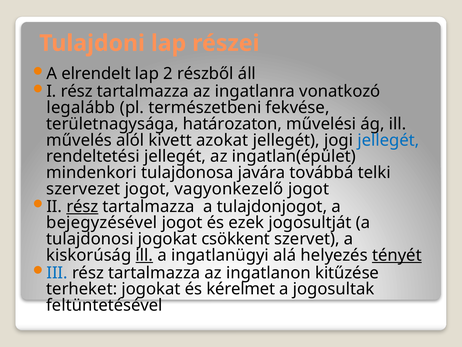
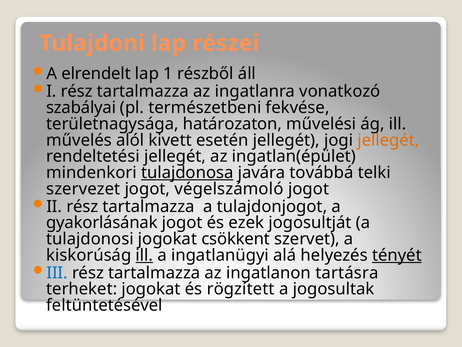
2: 2 -> 1 (168, 74)
legalább: legalább -> szabályai (81, 108)
azokat: azokat -> esetén (222, 140)
jellegét colour: blue -> orange (388, 140)
tulajdonosa underline: none -> present (187, 172)
vagyonkezelő: vagyonkezelő -> végelszámoló (229, 189)
rész underline: present -> none (82, 206)
bejegyzésével: bejegyzésével -> gyakorlásának (102, 222)
kitűzése: kitűzése -> tartásra (347, 272)
kérelmet: kérelmet -> rögzített (241, 289)
